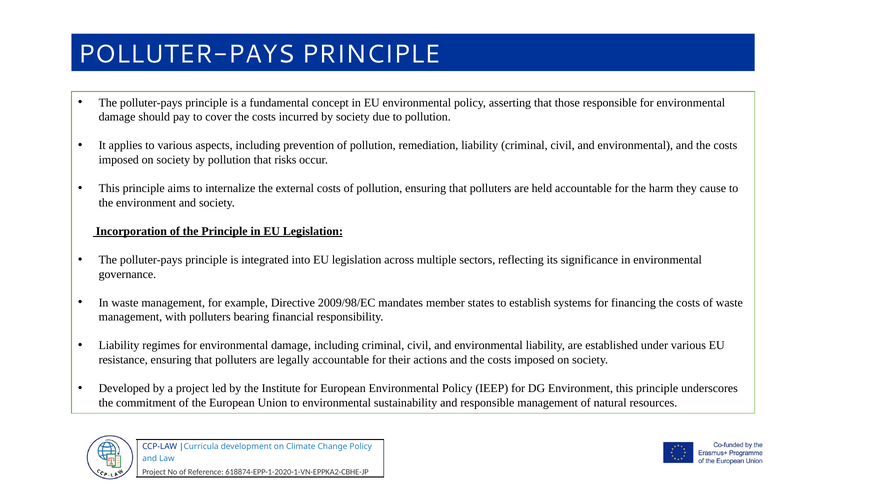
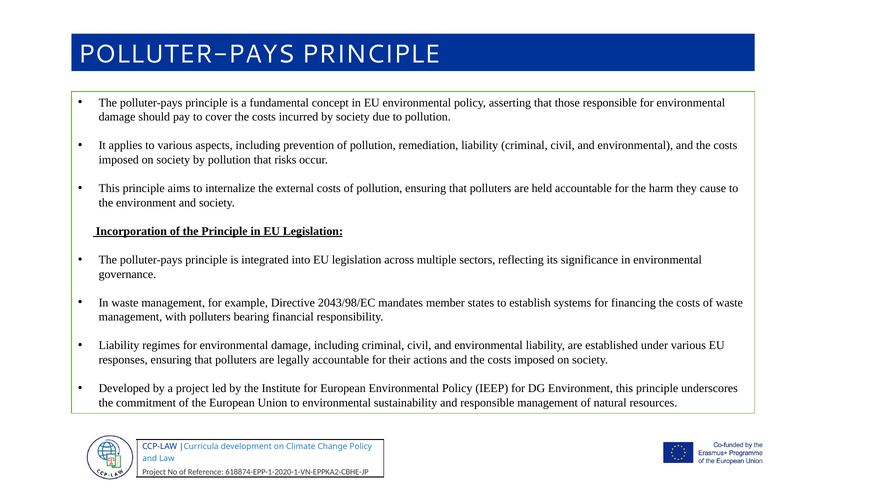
2009/98/EC: 2009/98/EC -> 2043/98/EC (347, 303)
resistance: resistance -> responses (123, 360)
